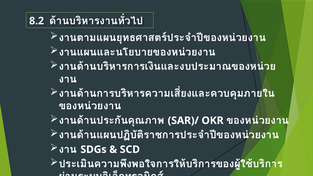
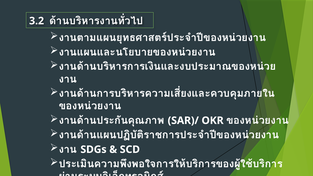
8.2: 8.2 -> 3.2 (37, 21)
